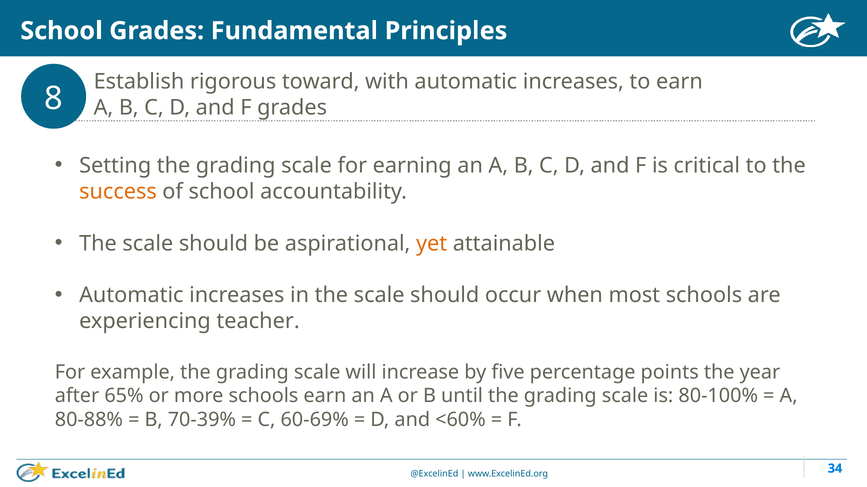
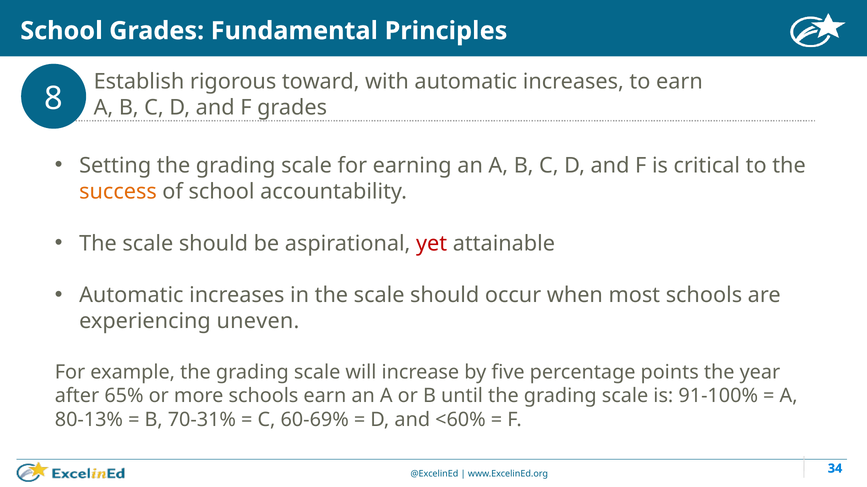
yet colour: orange -> red (432, 244)
teacher: teacher -> uneven (258, 322)
80-100%: 80-100% -> 91-100% (718, 396)
80-88%: 80-88% -> 80-13% (89, 420)
70-39%: 70-39% -> 70-31% (202, 420)
